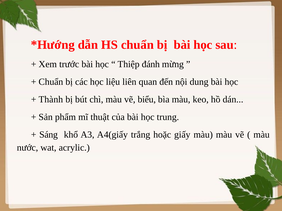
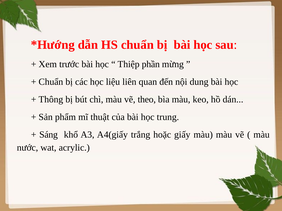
đánh: đánh -> phần (151, 64)
Thành: Thành -> Thông (51, 100)
biểu: biểu -> theo (147, 100)
